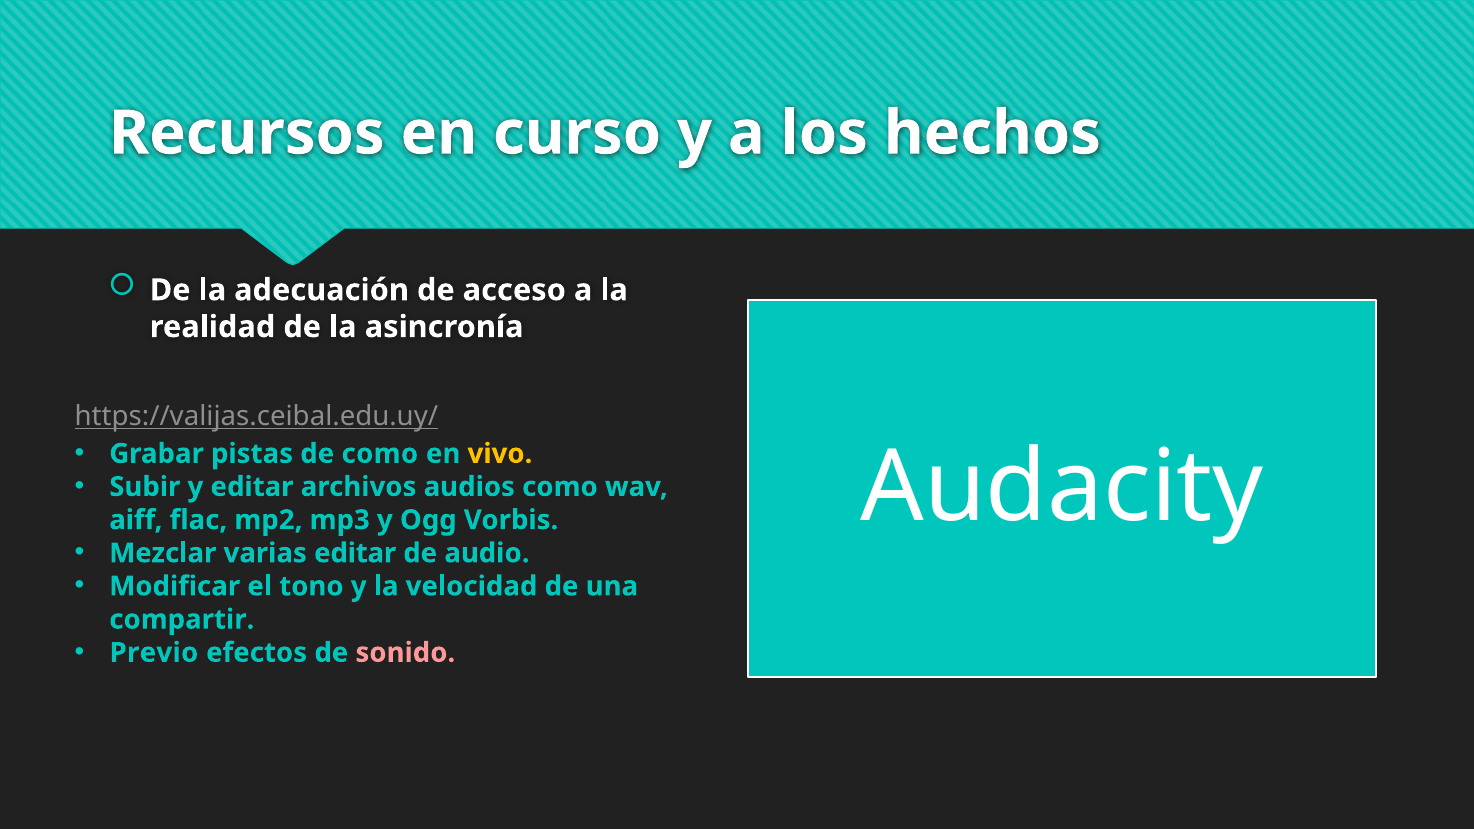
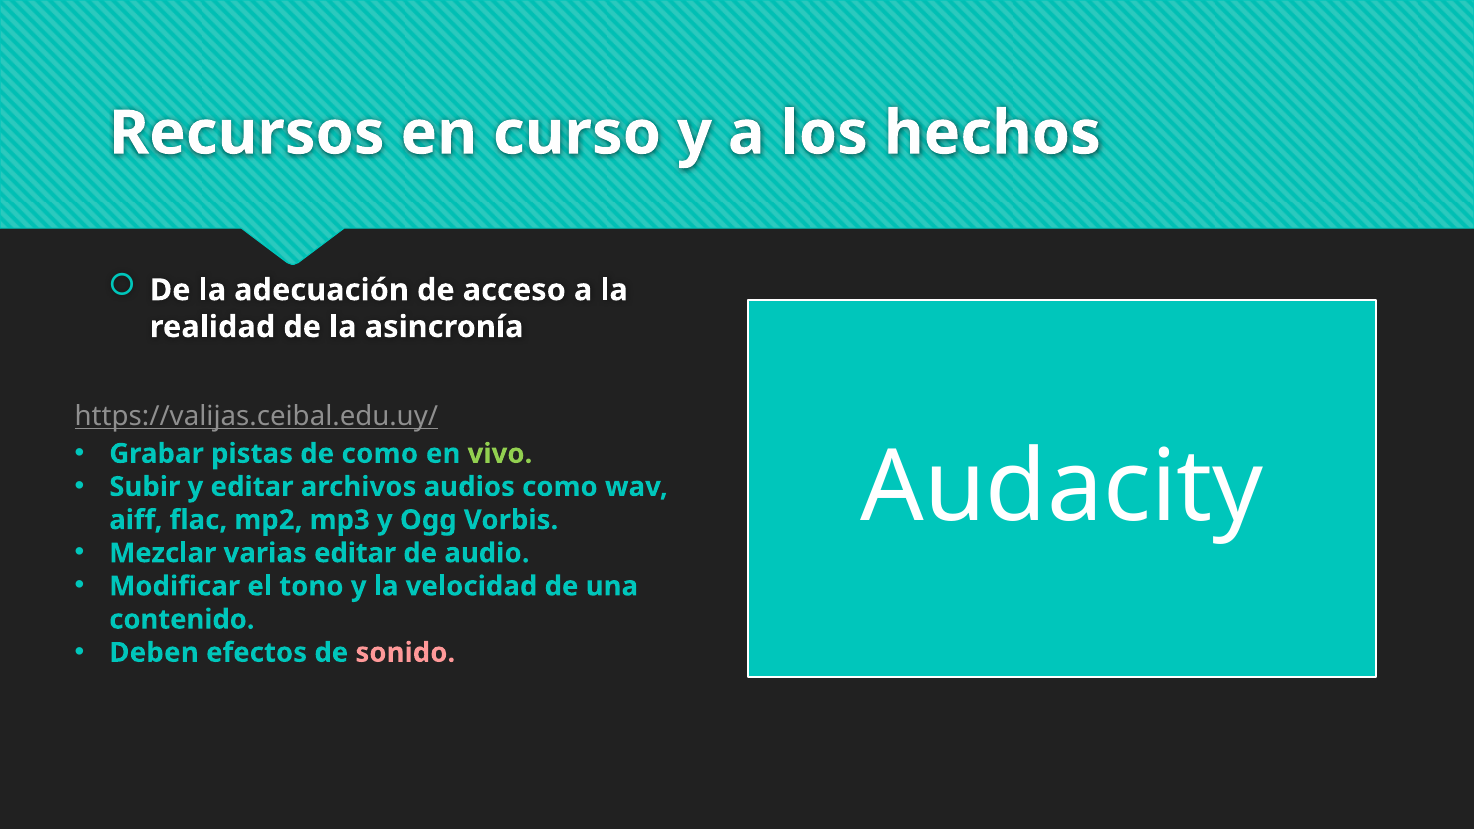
vivo colour: yellow -> light green (500, 454)
compartir: compartir -> contenido (182, 620)
Previo: Previo -> Deben (154, 653)
